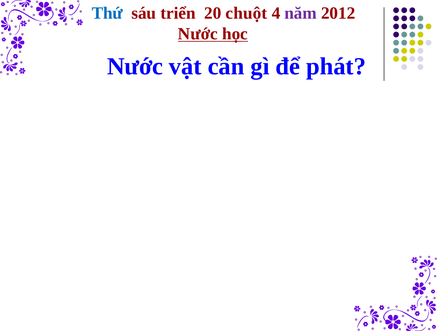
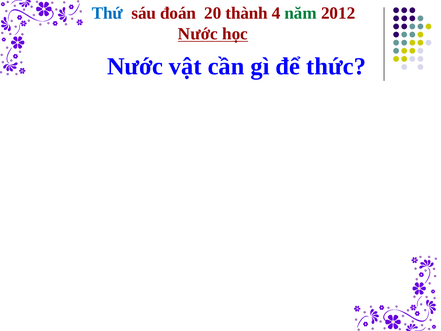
triển: triển -> đoán (178, 13)
chuột: chuột -> thành (247, 13)
năm colour: purple -> green (301, 13)
phát: phát -> thức (336, 66)
